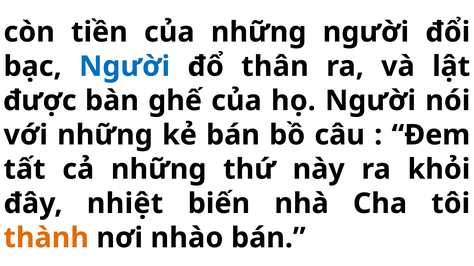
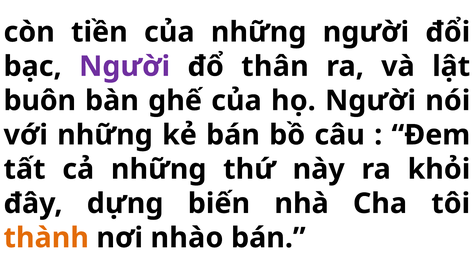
Người colour: blue -> purple (125, 67)
được: được -> buôn (40, 101)
nhiệt: nhiệt -> dựng (125, 204)
